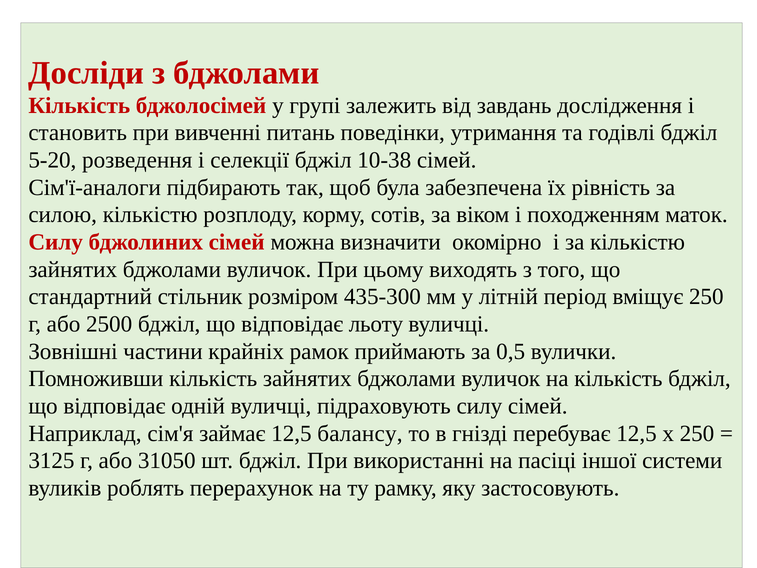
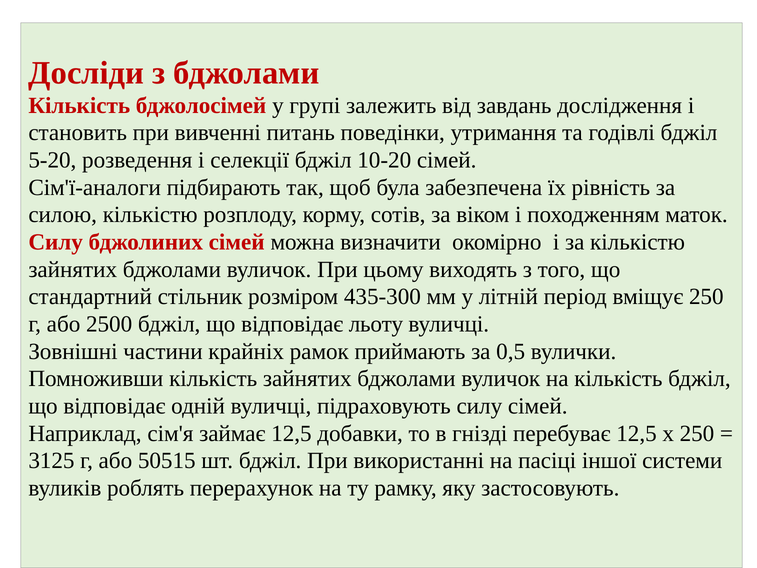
10-38: 10-38 -> 10-20 (384, 160)
балансу: балансу -> добавки (360, 433)
31050: 31050 -> 50515 (167, 461)
